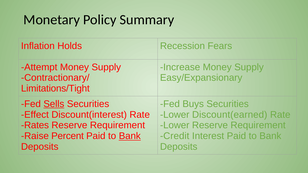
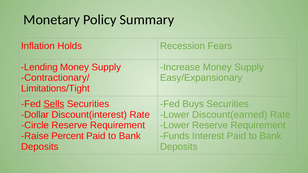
Attempt: Attempt -> Lending (39, 67)
Effect: Effect -> Dollar (35, 115)
Rates: Rates -> Circle (35, 126)
Bank underline: present -> none (130, 136)
Credit: Credit -> Funds (175, 136)
